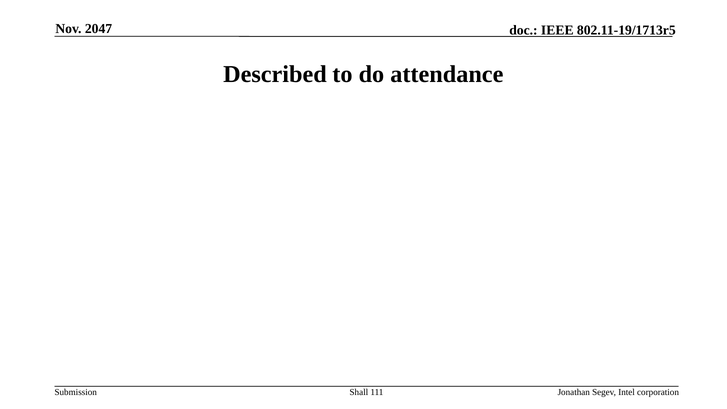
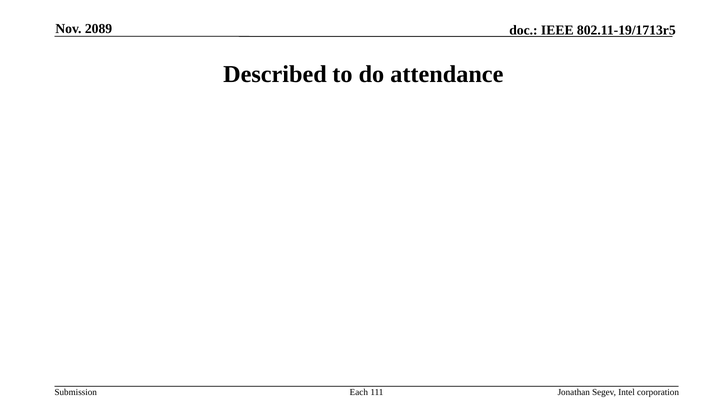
2047: 2047 -> 2089 (99, 29)
Shall: Shall -> Each (359, 392)
